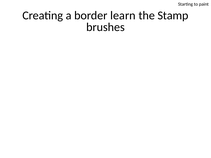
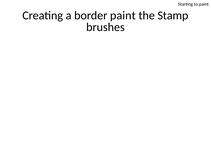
border learn: learn -> paint (123, 16)
